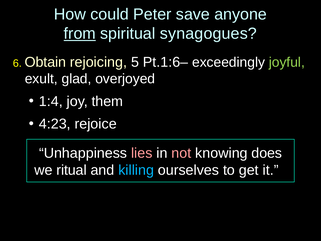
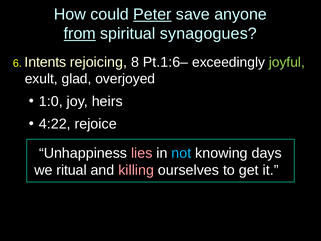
Peter underline: none -> present (152, 14)
Obtain: Obtain -> Intents (45, 62)
5: 5 -> 8 (135, 62)
1:4: 1:4 -> 1:0 (51, 101)
them: them -> heirs (107, 101)
4:23: 4:23 -> 4:22 (55, 124)
not colour: pink -> light blue (181, 153)
does: does -> days (267, 153)
killing colour: light blue -> pink (136, 170)
